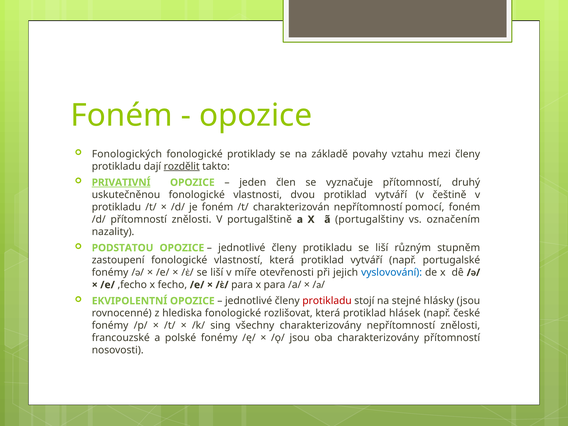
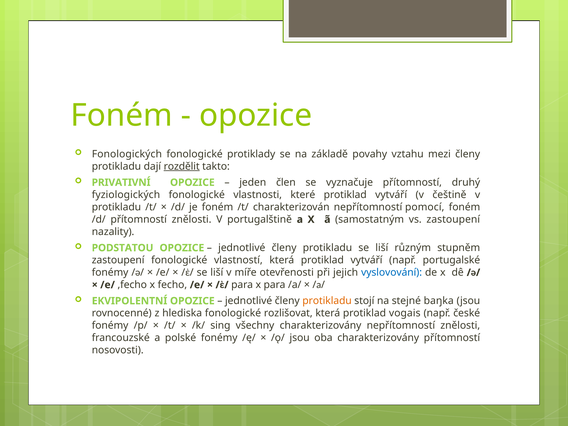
PRIVATIVNÍ underline: present -> none (121, 182)
uskutečněnou: uskutečněnou -> fyziologických (126, 195)
dvou: dvou -> které (303, 195)
portugalštiny: portugalštiny -> samostatným (370, 219)
vs označením: označením -> zastoupení (453, 219)
protikladu colour: red -> orange (327, 301)
hlásky: hlásky -> baŋka (439, 301)
hlásek: hlásek -> vogais (405, 313)
